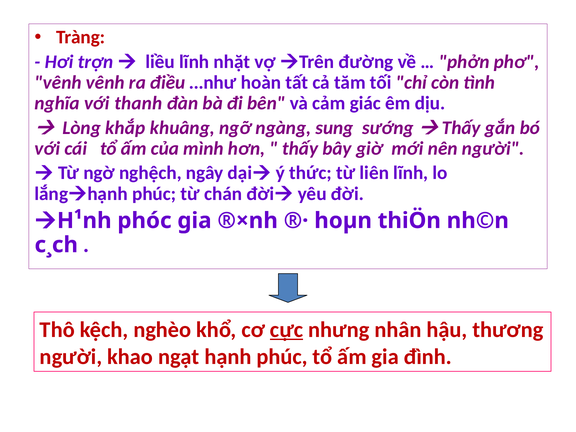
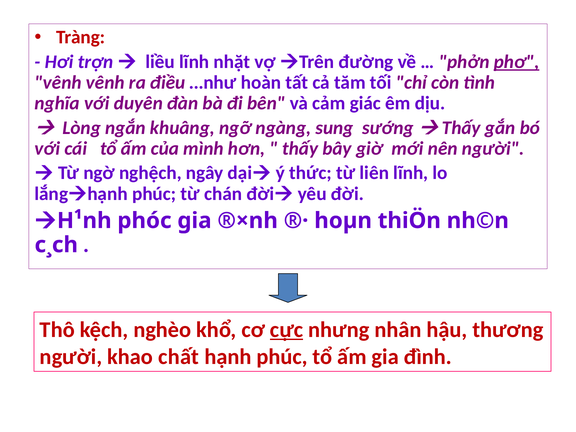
phơ underline: none -> present (517, 62)
thanh: thanh -> duyên (138, 103)
khắp: khắp -> ngắn (125, 128)
ngạt: ngạt -> chất (179, 357)
